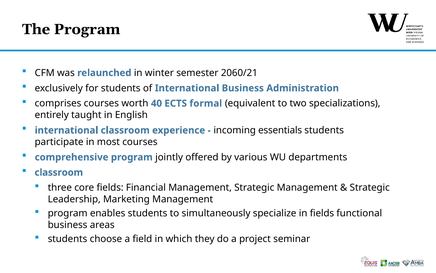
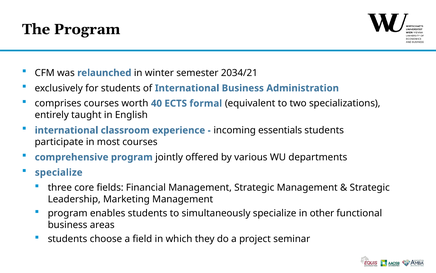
2060/21: 2060/21 -> 2034/21 (239, 73)
classroom: classroom -> specialize (59, 172)
in fields: fields -> other (322, 213)
